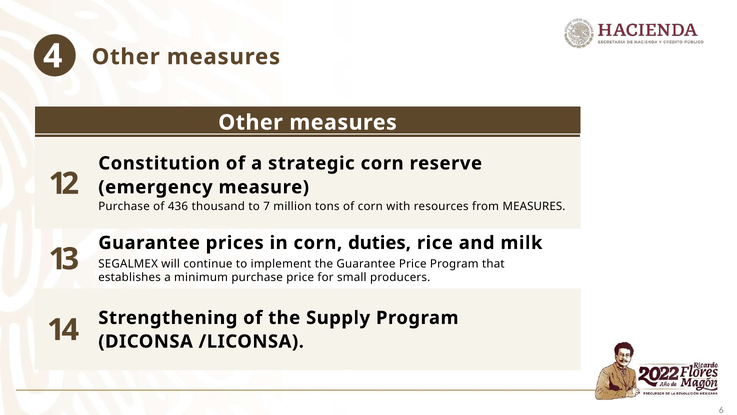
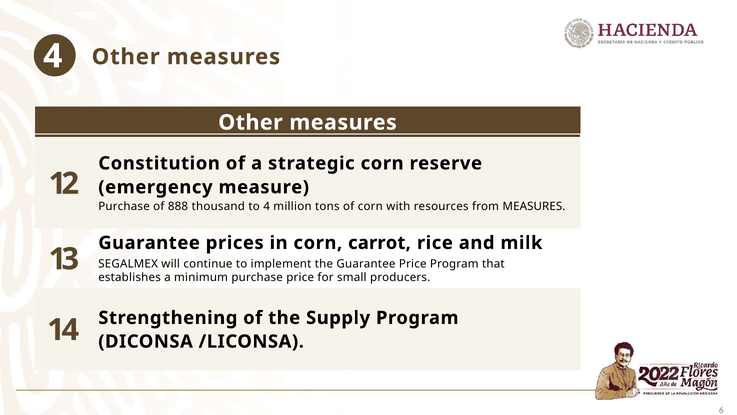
436: 436 -> 888 (178, 206)
to 7: 7 -> 4 (267, 206)
duties: duties -> carrot (379, 243)
